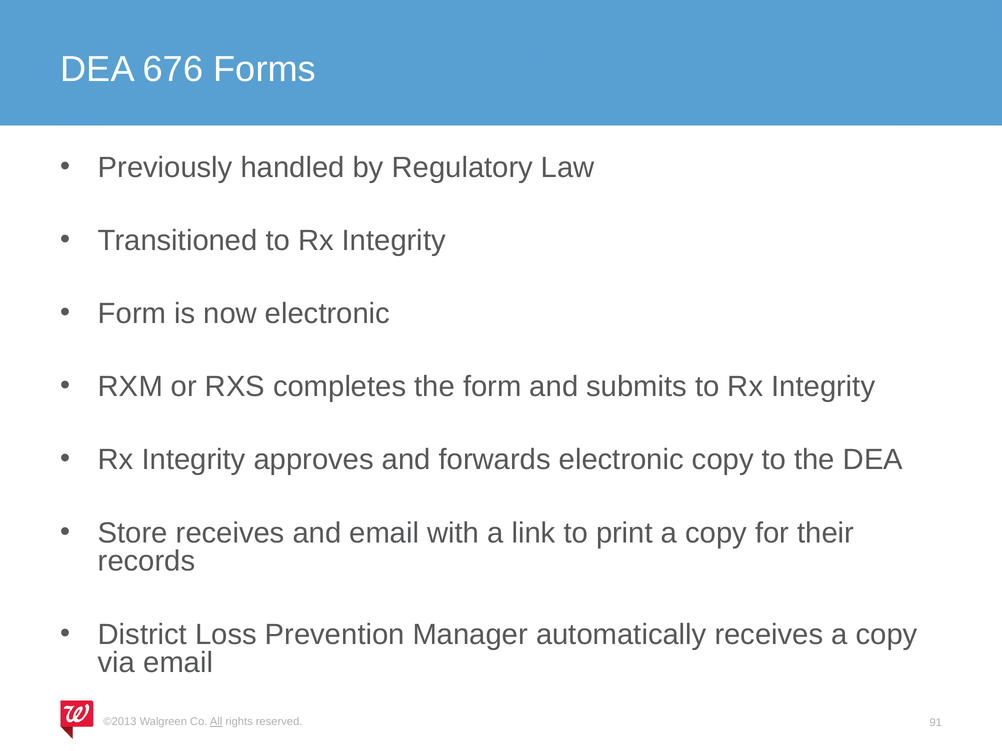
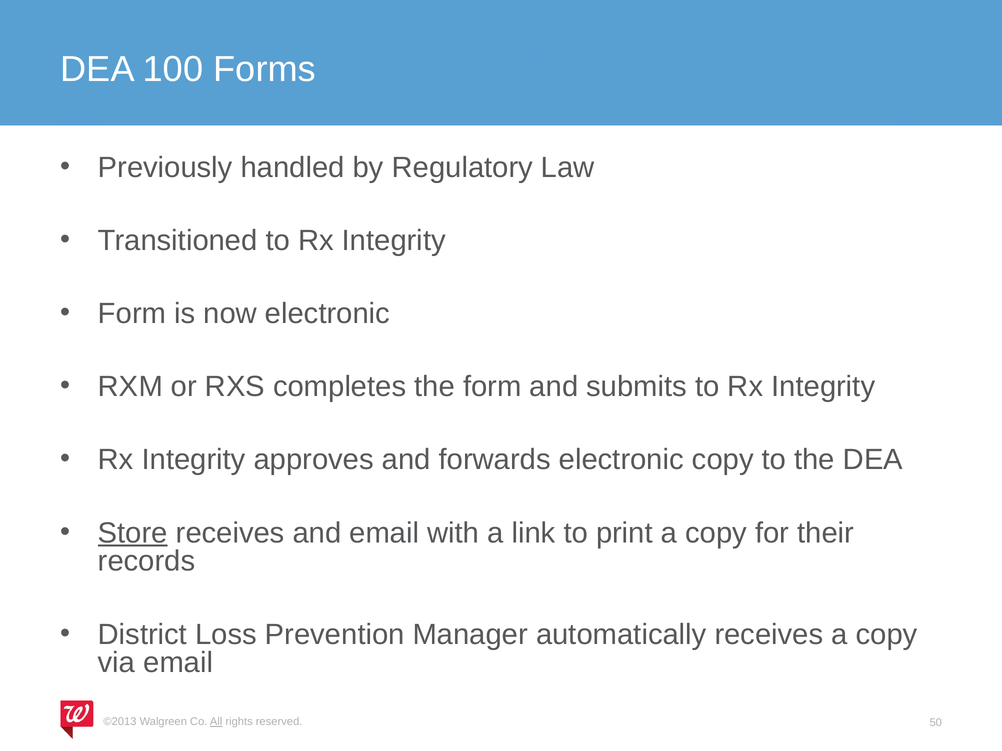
676: 676 -> 100 (173, 70)
Store underline: none -> present (133, 533)
91: 91 -> 50 (936, 723)
